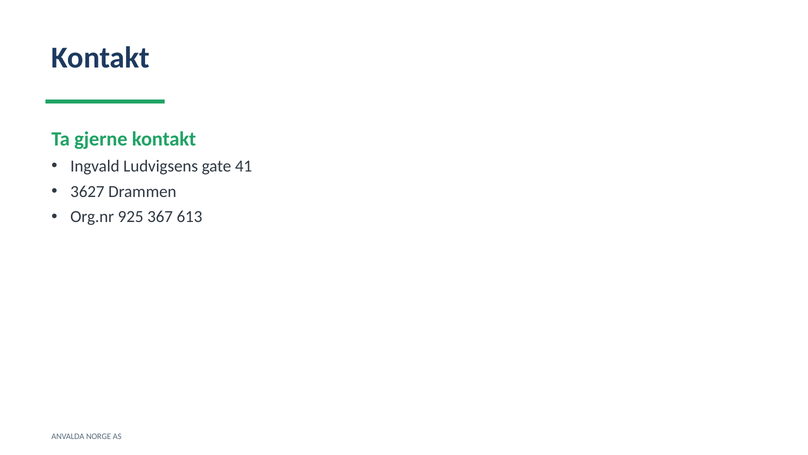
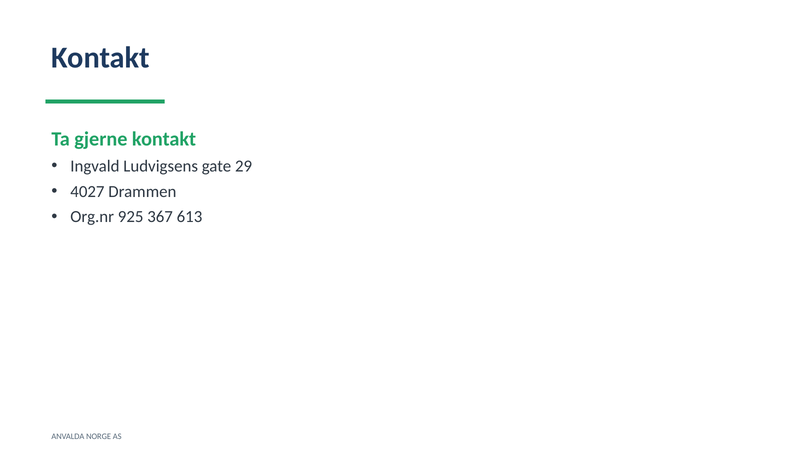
41: 41 -> 29 (244, 166)
3627: 3627 -> 4027 (87, 191)
